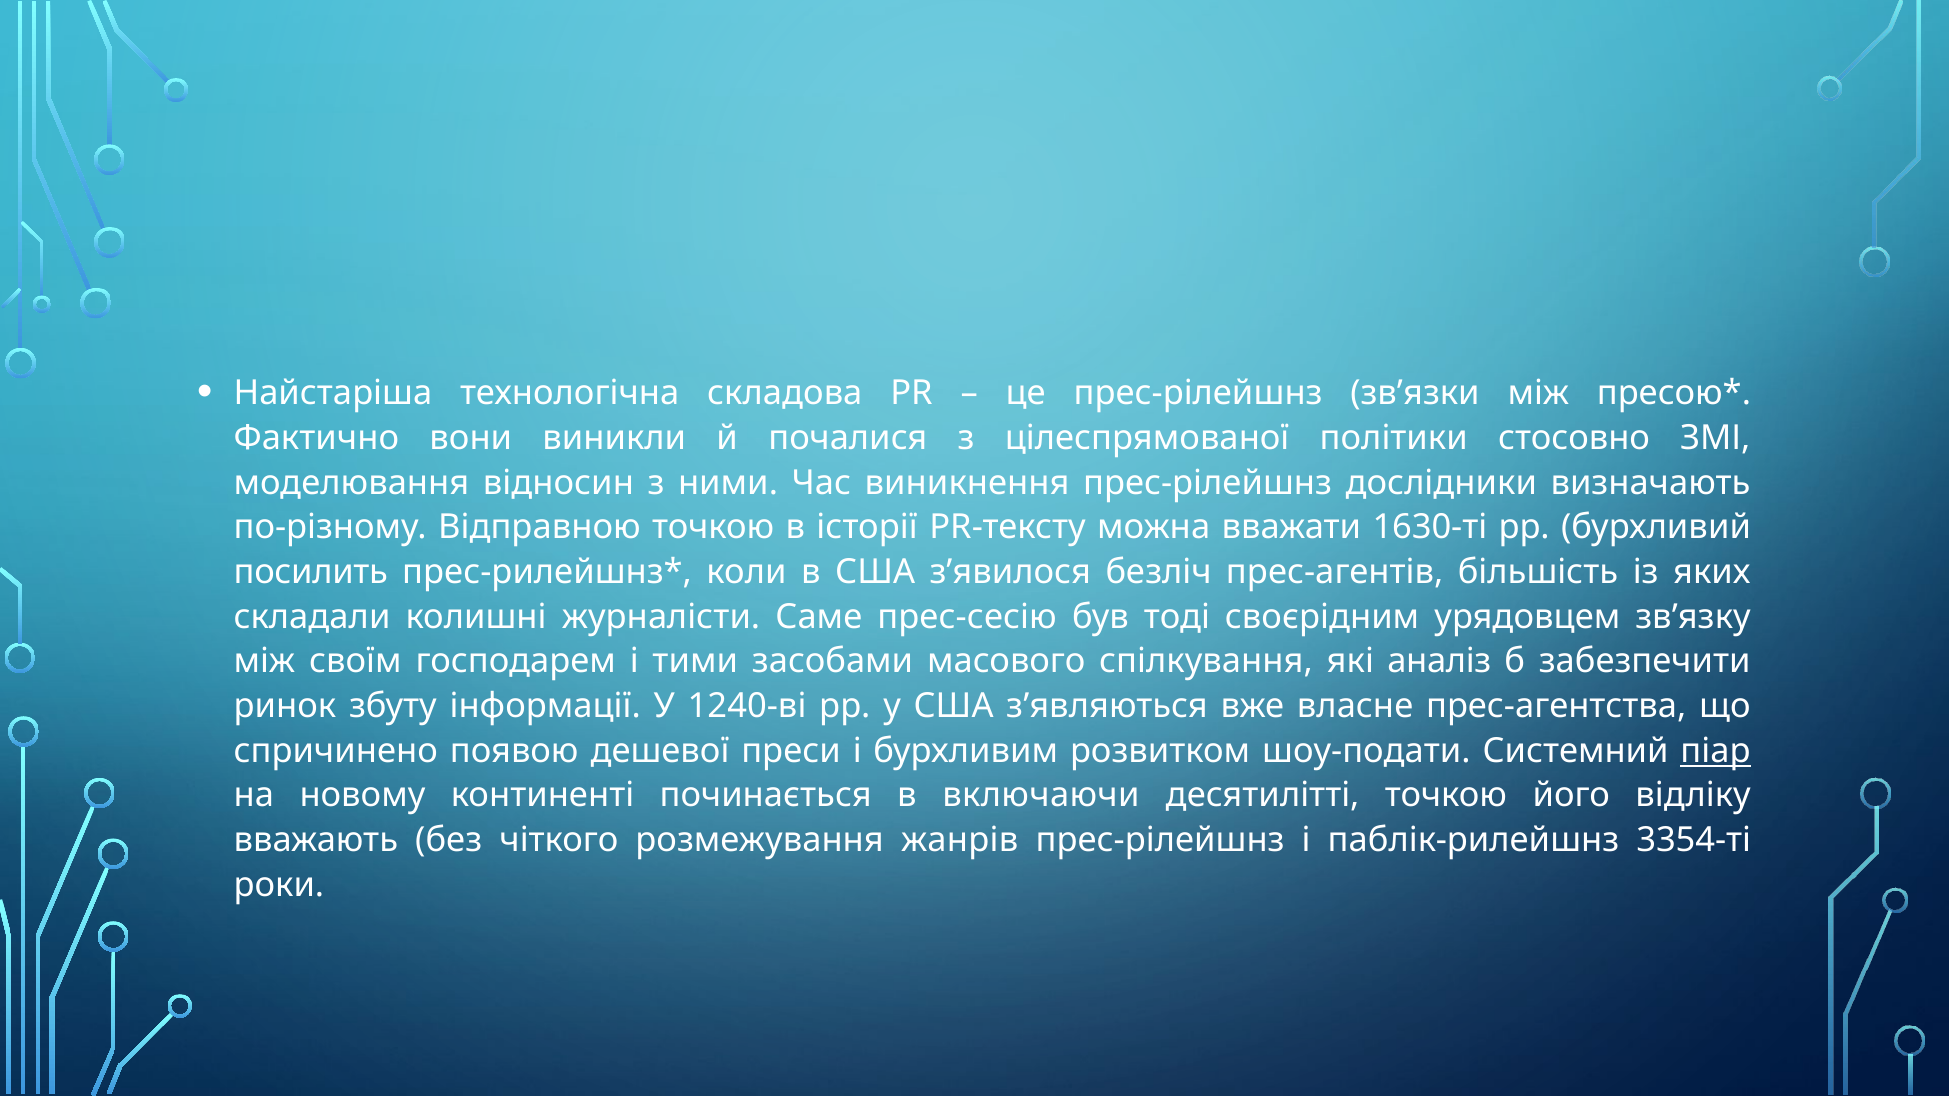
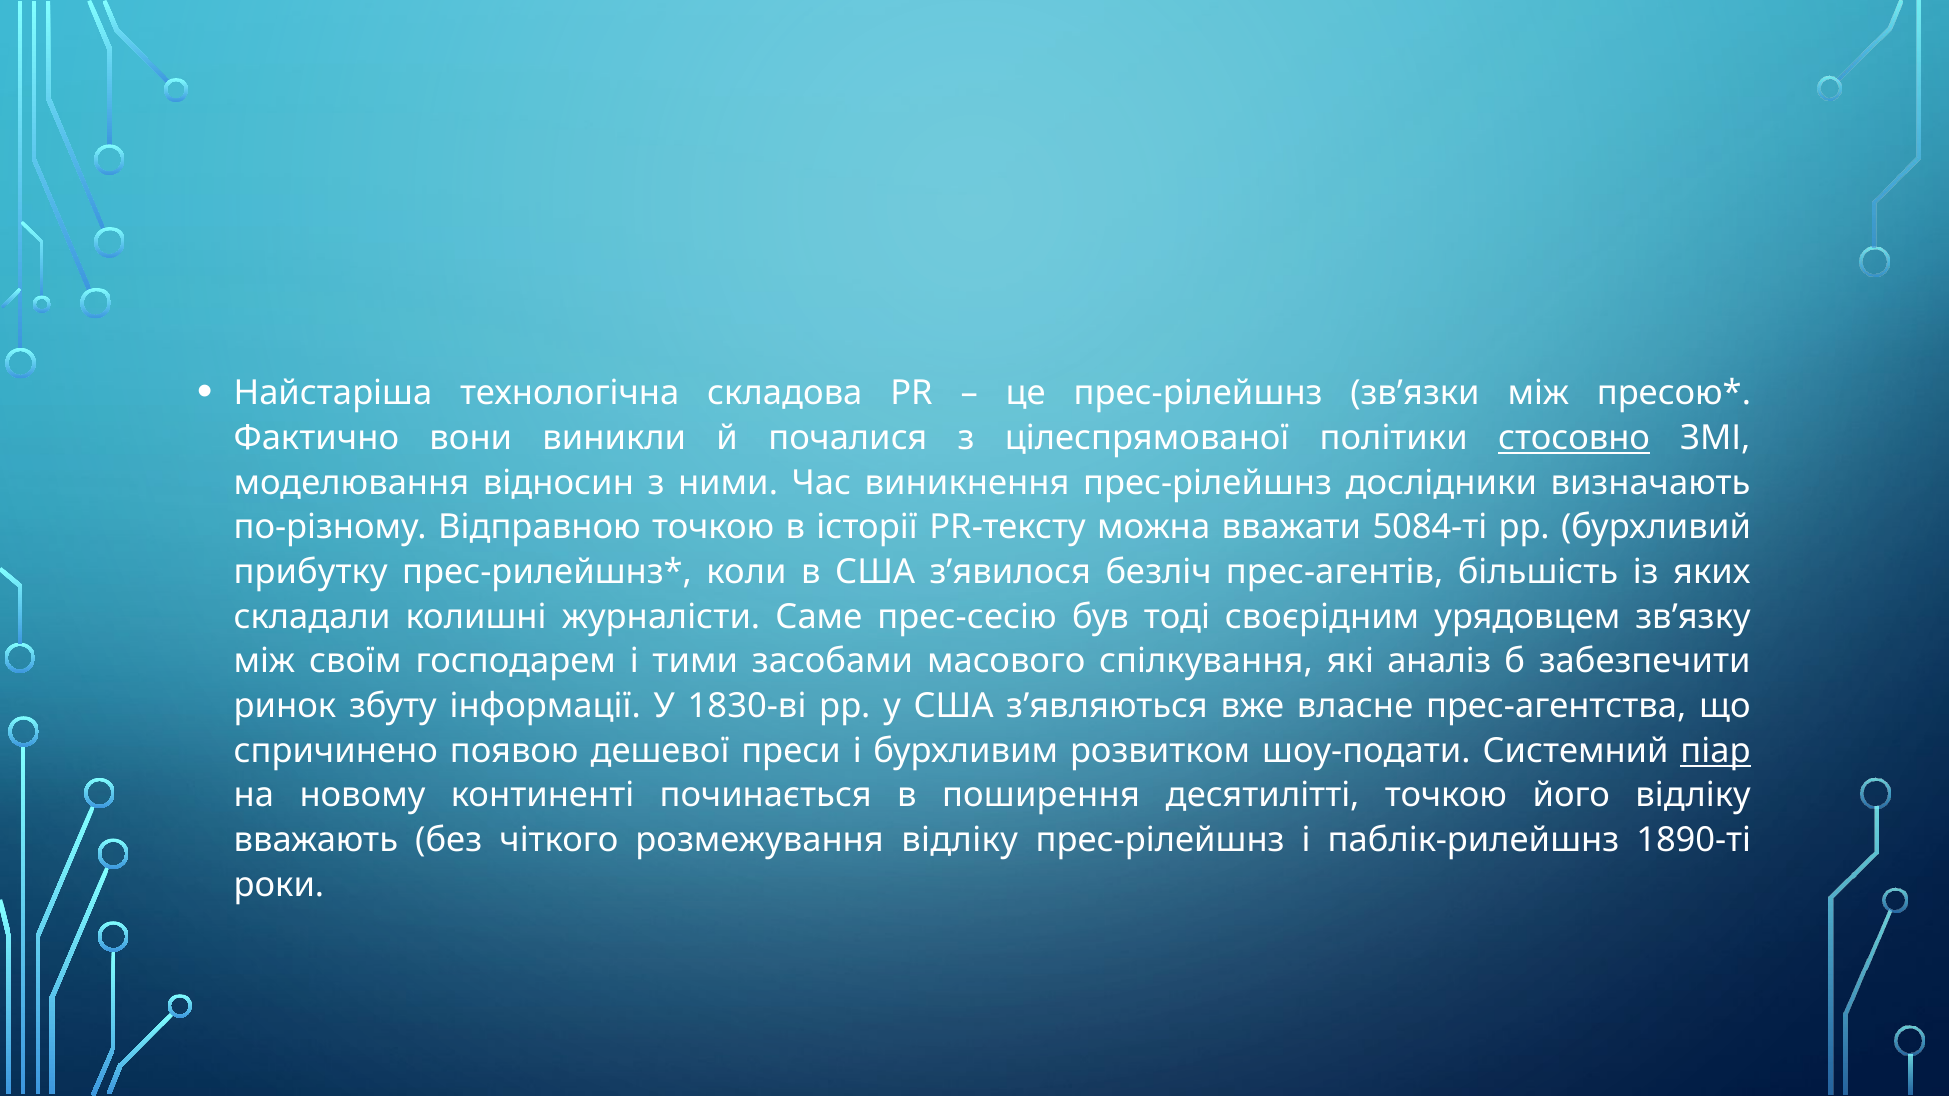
стосовно underline: none -> present (1574, 438)
1630-ті: 1630-ті -> 5084-ті (1430, 527)
посилить: посилить -> прибутку (311, 572)
1240-ві: 1240-ві -> 1830-ві (747, 706)
включаючи: включаючи -> поширення (1041, 796)
розмежування жанрів: жанрів -> відліку (960, 840)
3354-ті: 3354-ті -> 1890-ті (1694, 840)
